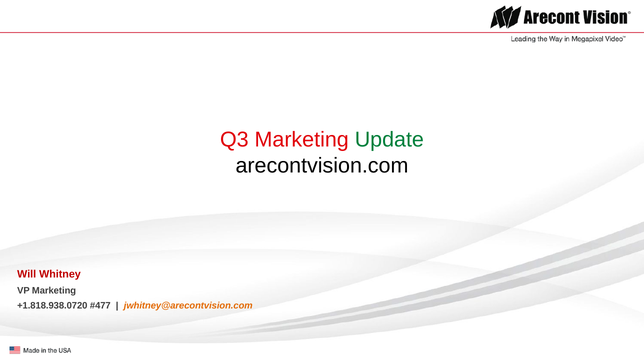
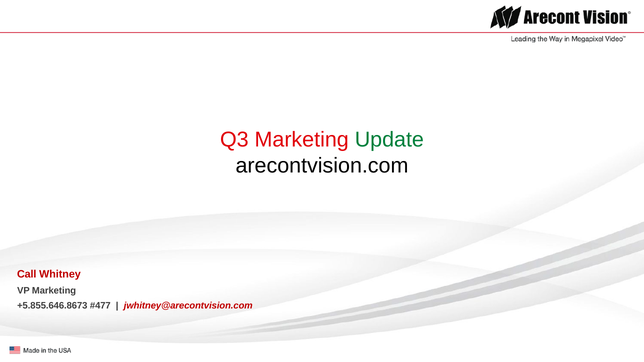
Will: Will -> Call (27, 275)
+1.818.938.0720: +1.818.938.0720 -> +5.855.646.8673 (52, 306)
jwhitney@arecontvision.com colour: orange -> red (188, 306)
